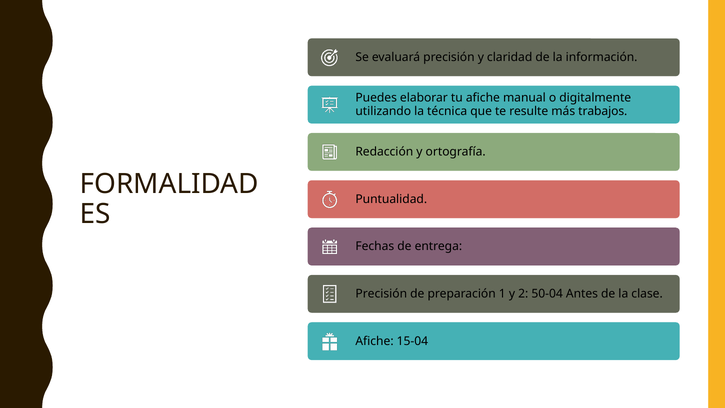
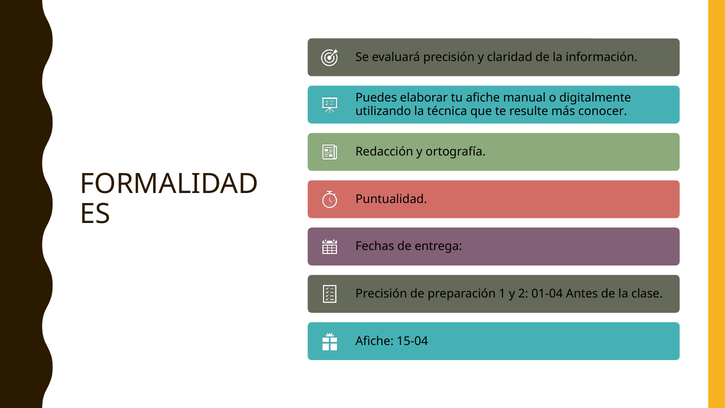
trabajos: trabajos -> conocer (603, 111)
50-04: 50-04 -> 01-04 (547, 294)
